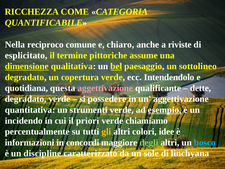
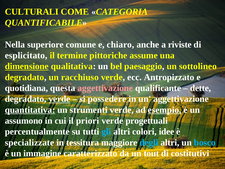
RICCHEZZA: RICCHEZZA -> CULTURALI (32, 12)
reciproco: reciproco -> superiore (45, 44)
bel underline: present -> none (116, 66)
copertura: copertura -> racchiuso (80, 77)
Intendendolo: Intendendolo -> Antropizzato (169, 77)
verde underline: none -> present (59, 99)
quantitativa underline: none -> present (30, 110)
incidendo: incidendo -> assumono (24, 121)
chiamiamo: chiamiamo -> progettuali (147, 121)
gli colour: yellow -> light blue (106, 131)
informazioni: informazioni -> specializzate (29, 142)
concordi: concordi -> tessitura (83, 142)
degli colour: light green -> light blue (149, 142)
discipline: discipline -> immagine (42, 153)
sole: sole -> tout (151, 153)
linchyana: linchyana -> costitutivi (190, 153)
